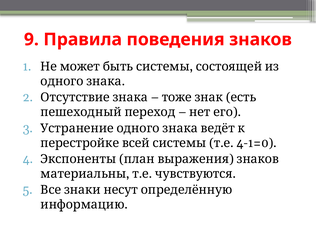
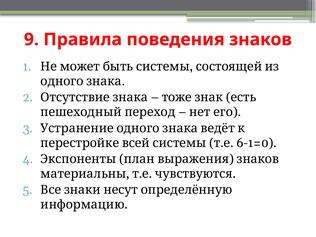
4-1=0: 4-1=0 -> 6-1=0 (257, 143)
